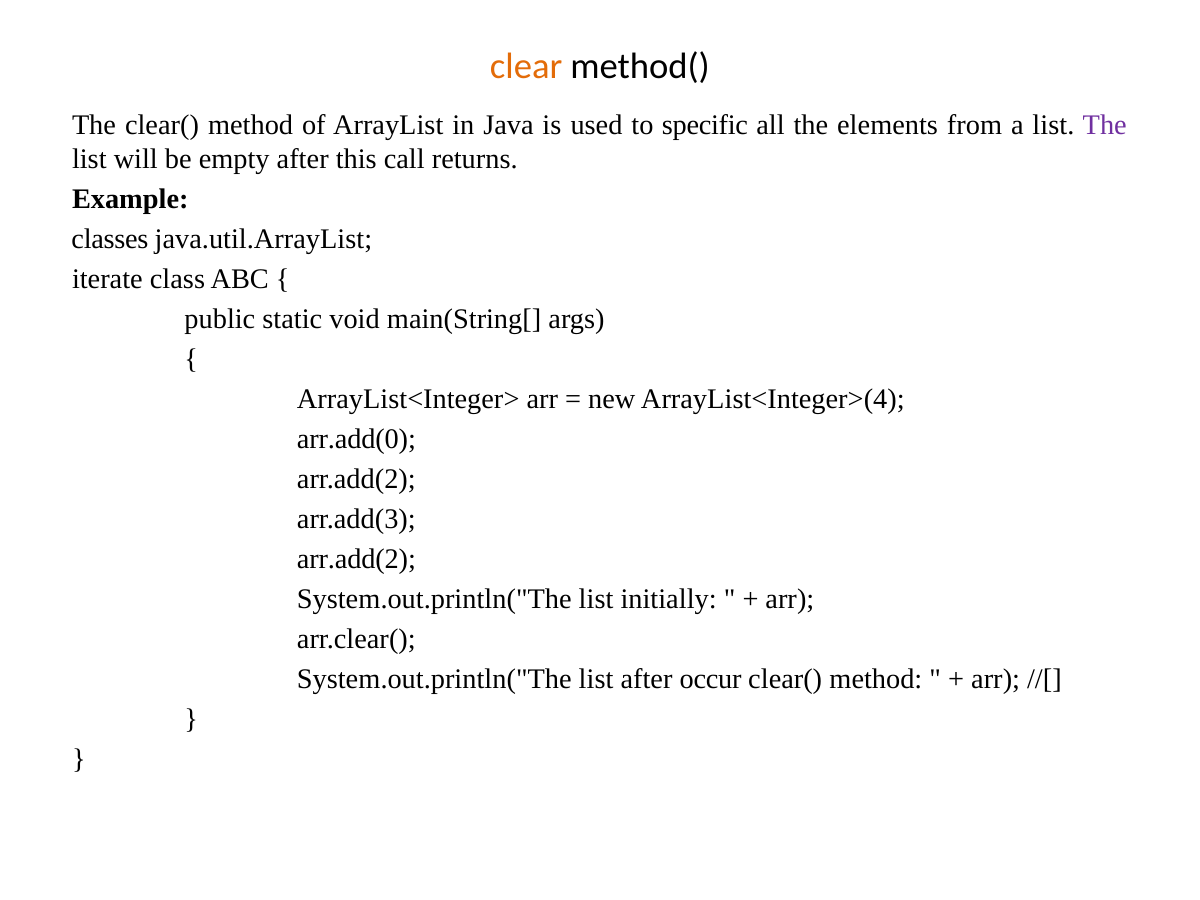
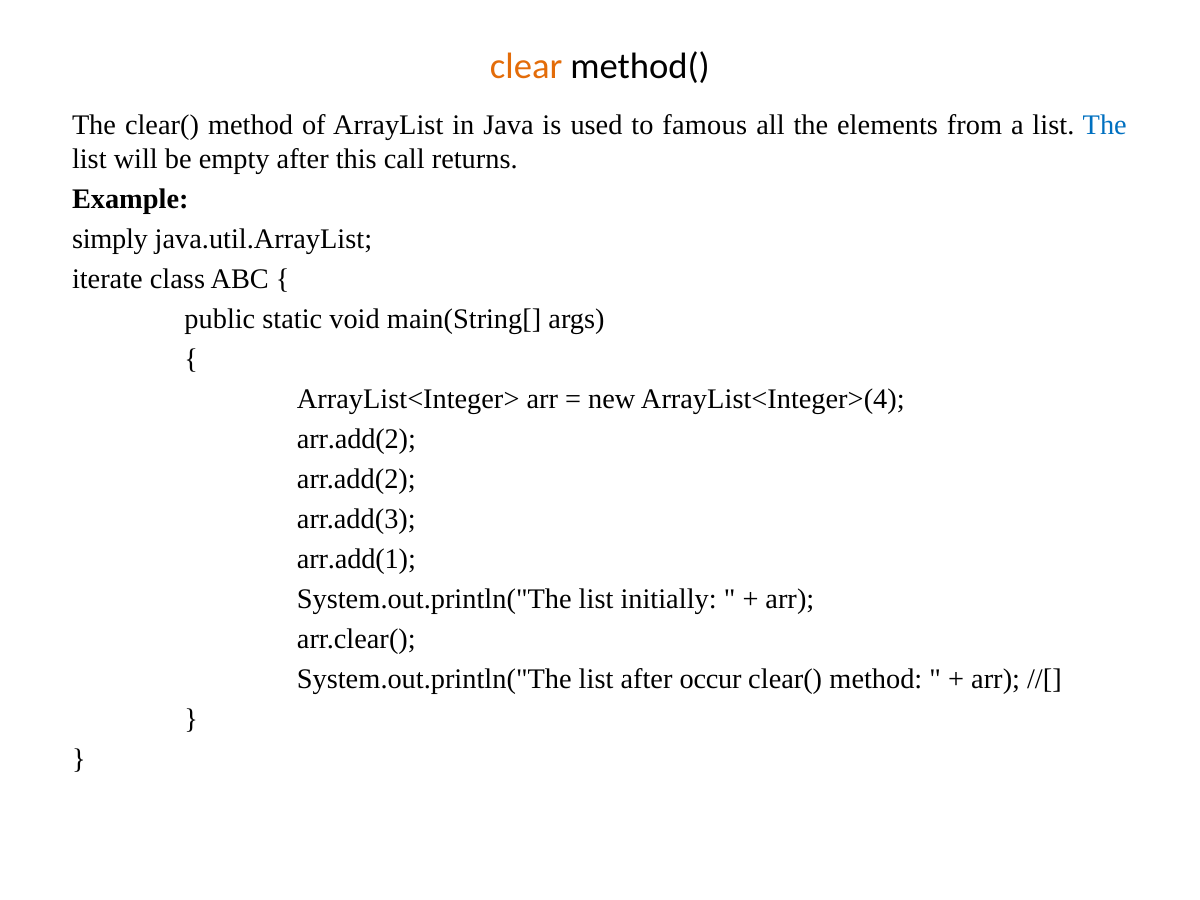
specific: specific -> famous (705, 125)
The colour: purple -> blue (1105, 125)
classes: classes -> simply (110, 239)
arr.add(0: arr.add(0 -> arr.add(2 (356, 439)
arr.add(2: arr.add(2 -> arr.add(1 (356, 559)
